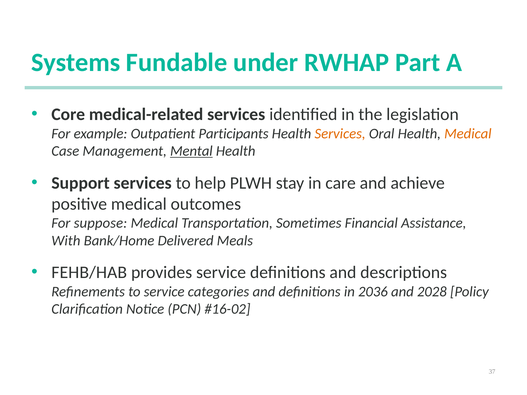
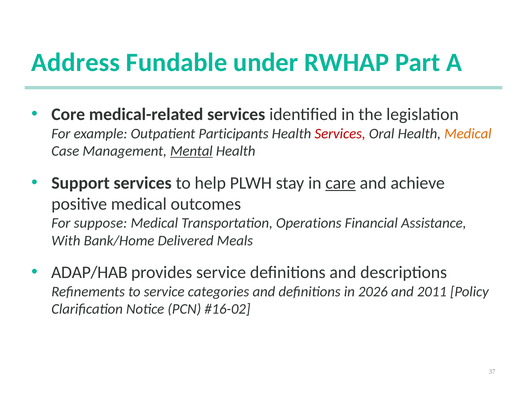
Systems: Systems -> Address (76, 62)
Services colour: orange -> red (340, 134)
care underline: none -> present (341, 183)
Sometimes: Sometimes -> Operations (309, 223)
FEHB/HAB: FEHB/HAB -> ADAP/HAB (89, 273)
2036: 2036 -> 2026 (373, 292)
2028: 2028 -> 2011 (432, 292)
